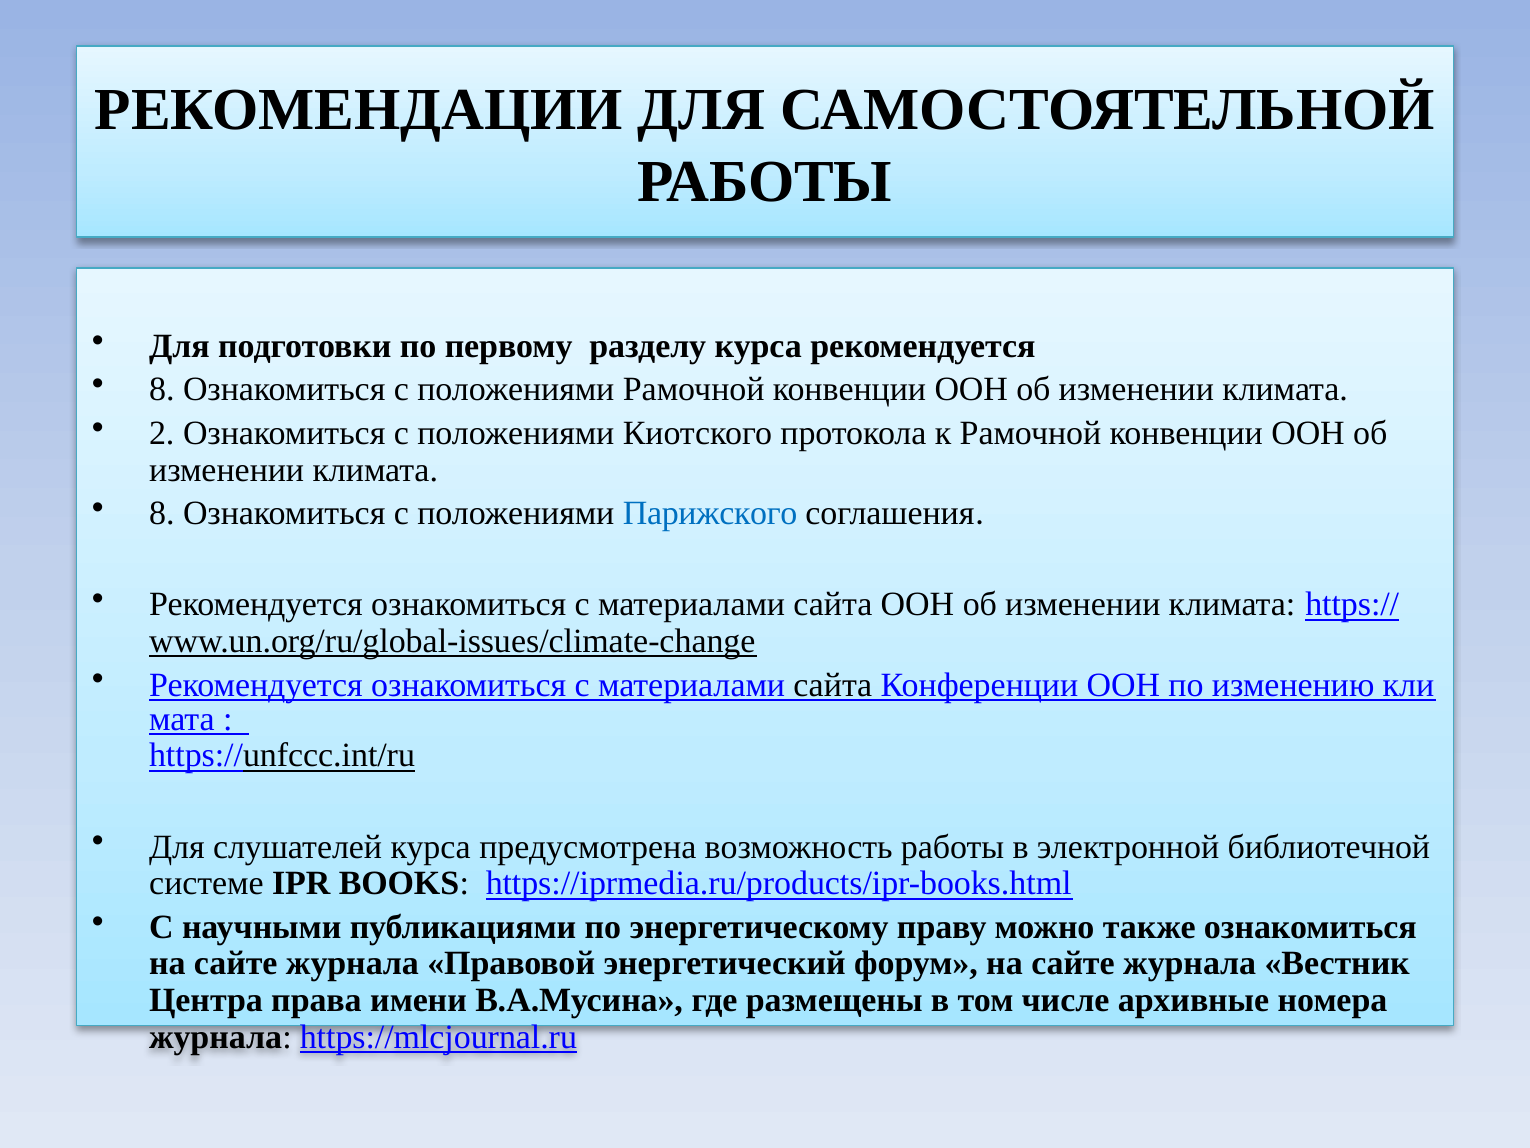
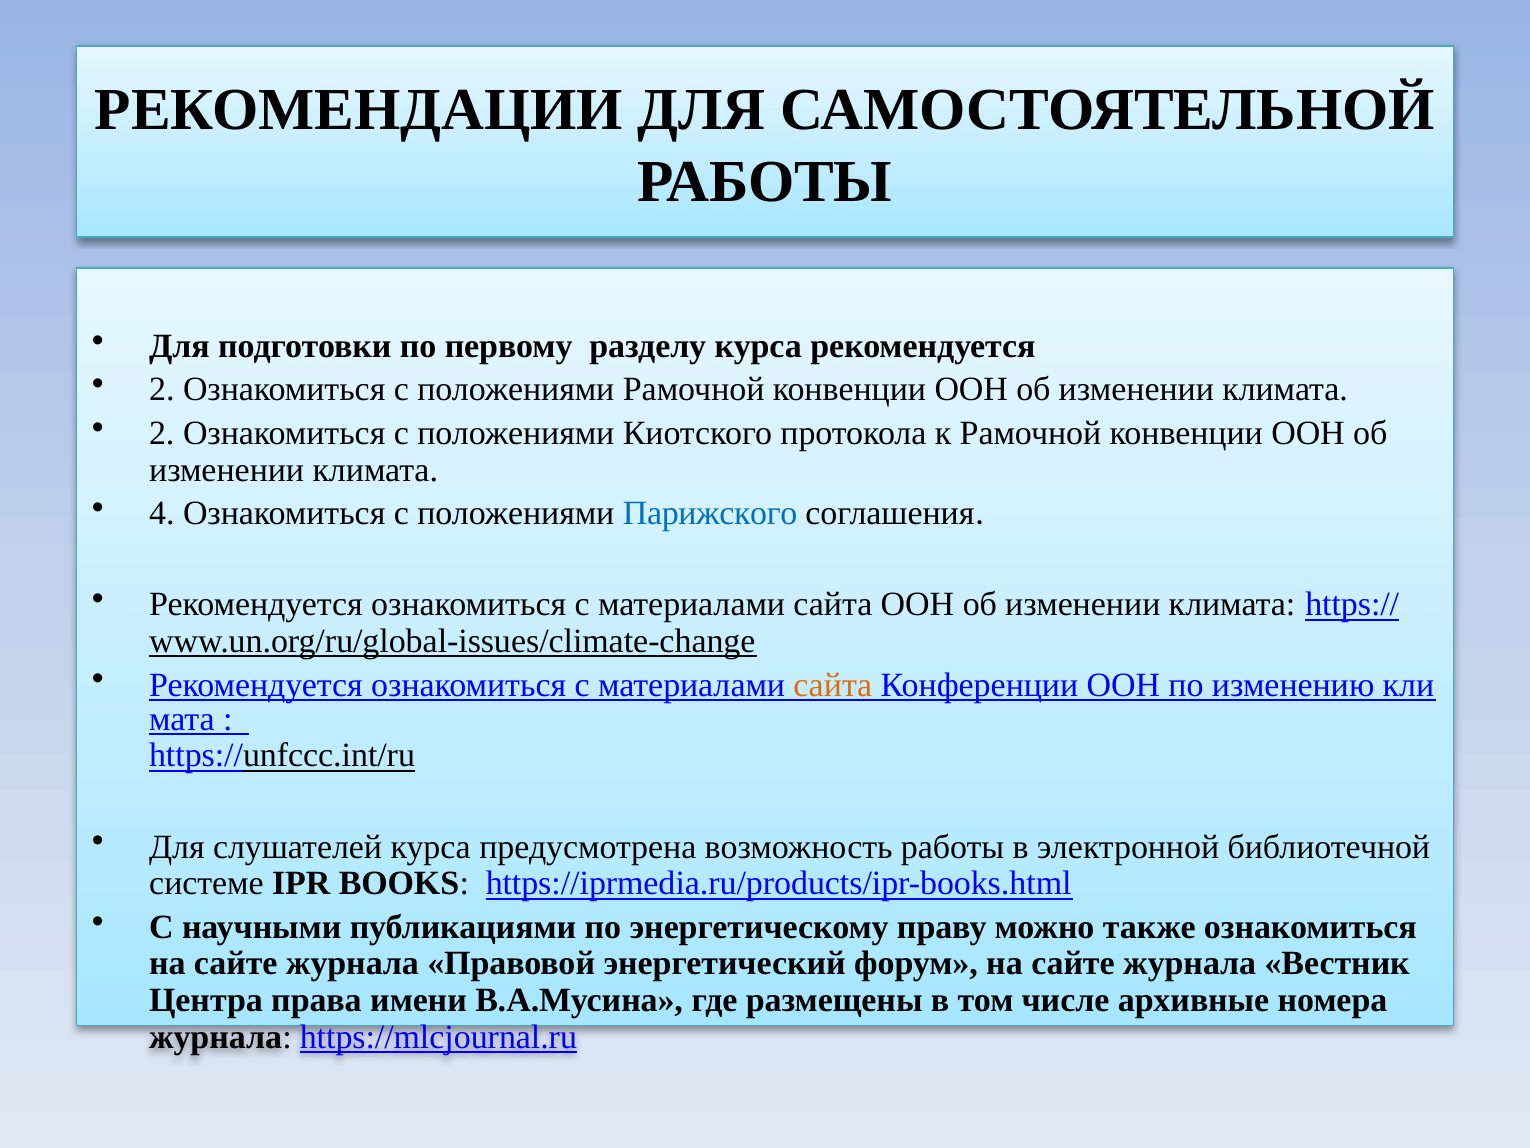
8: 8 -> 2 (162, 389)
8: 8 -> 4 (162, 513)
сайта colour: black -> orange (833, 685)
